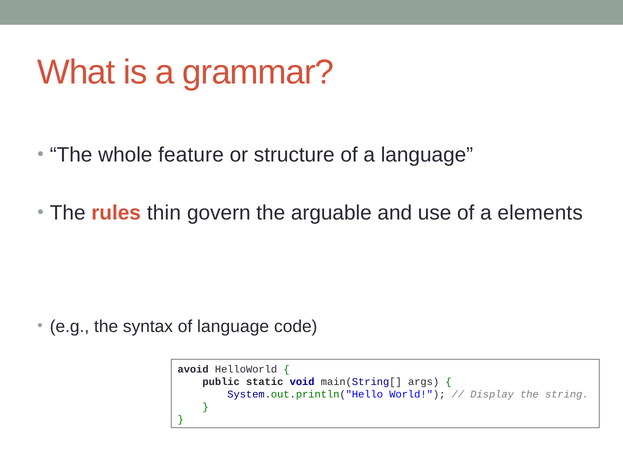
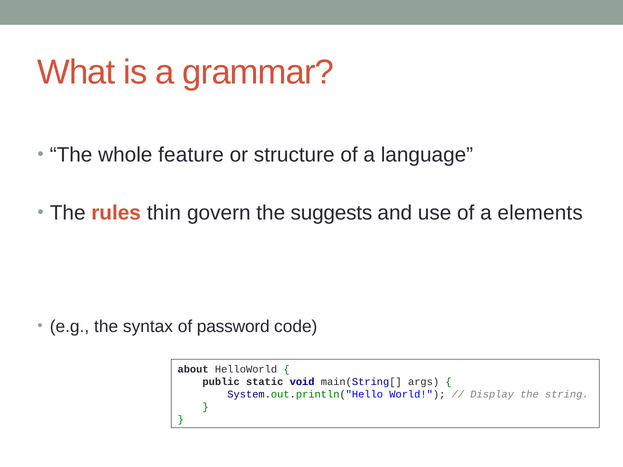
arguable: arguable -> suggests (331, 213)
of language: language -> password (233, 327)
avoid: avoid -> about (193, 370)
